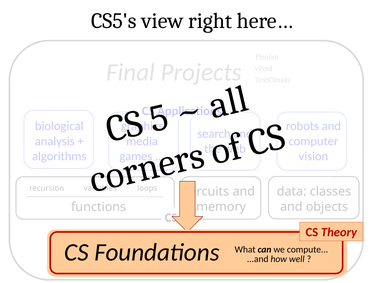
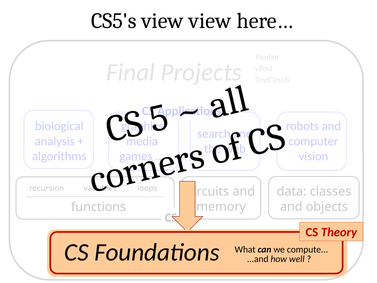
view right: right -> view (210, 21)
